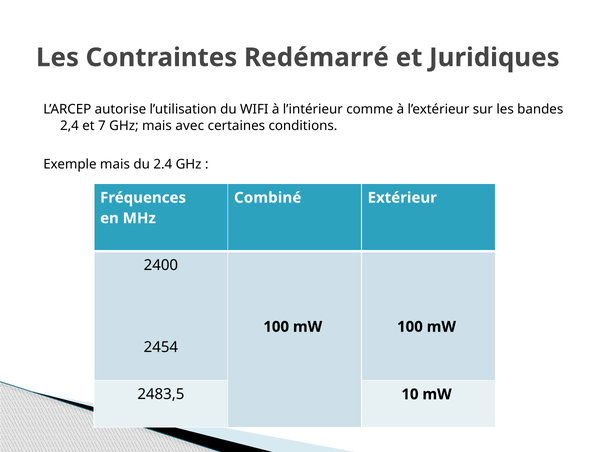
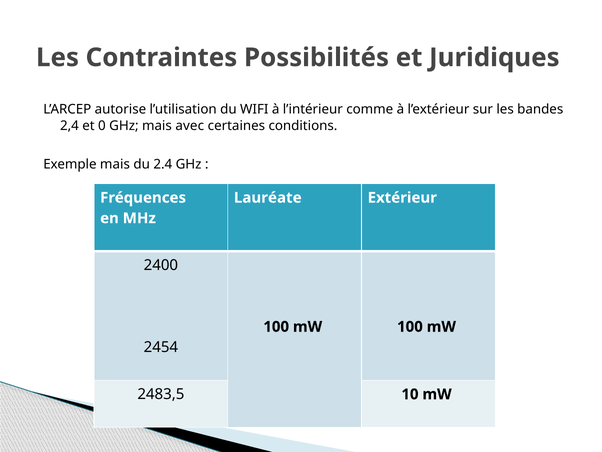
Redémarré: Redémarré -> Possibilités (317, 57)
7: 7 -> 0 (102, 125)
Combiné: Combiné -> Lauréate (268, 198)
